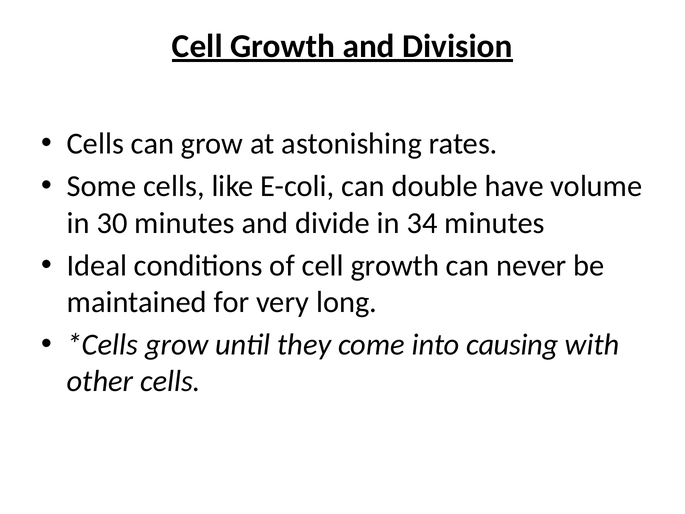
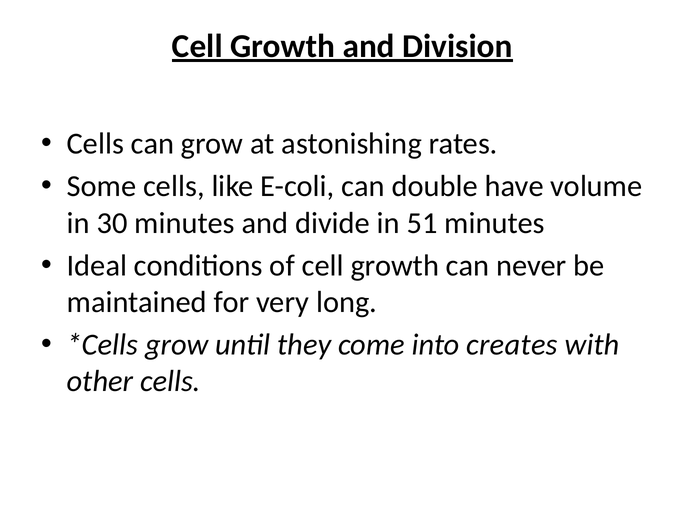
34: 34 -> 51 (422, 223)
causing: causing -> creates (512, 345)
